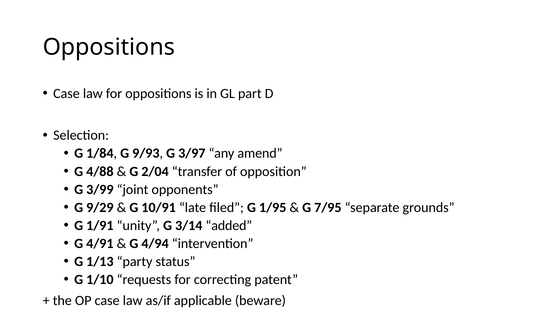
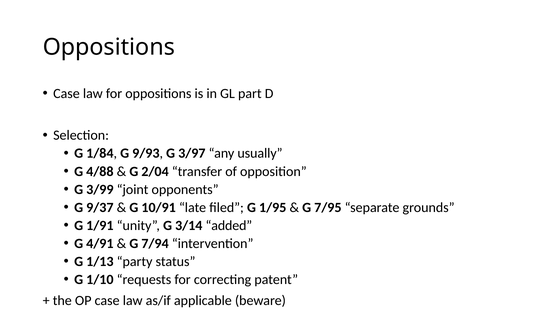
amend: amend -> usually (260, 153)
9/29: 9/29 -> 9/37 (100, 207)
4/94: 4/94 -> 7/94 (155, 243)
